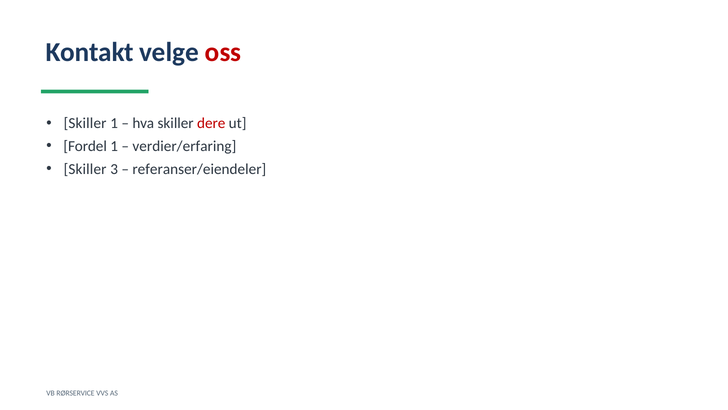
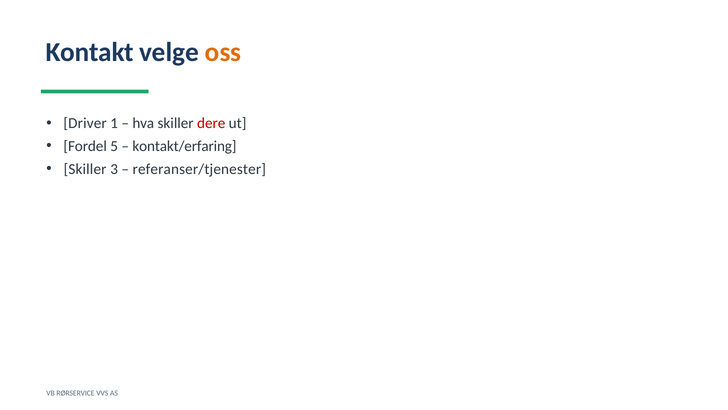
oss colour: red -> orange (223, 52)
Skiller: Skiller -> Driver (85, 123)
Fordel 1: 1 -> 5 (114, 146)
verdier/erfaring: verdier/erfaring -> kontakt/erfaring (184, 146)
referanser/eiendeler: referanser/eiendeler -> referanser/tjenester (199, 169)
